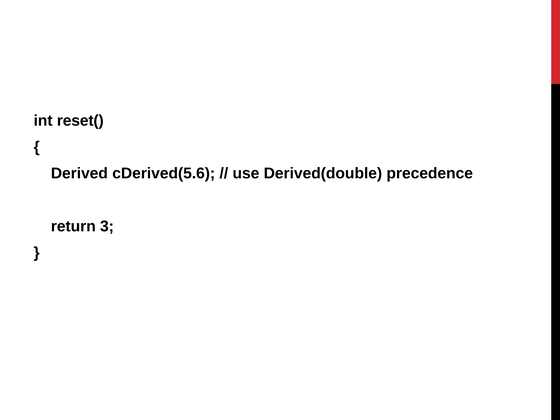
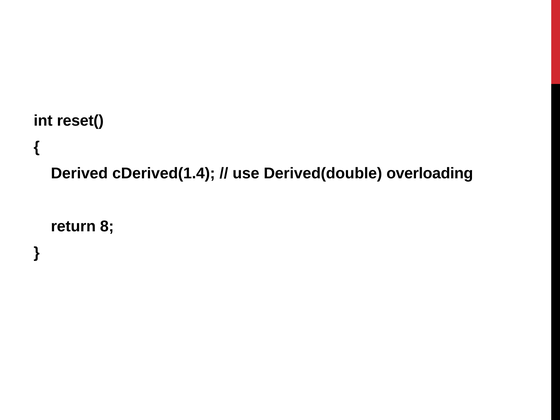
cDerived(5.6: cDerived(5.6 -> cDerived(1.4 (164, 173)
precedence: precedence -> overloading (430, 173)
3: 3 -> 8 (107, 226)
